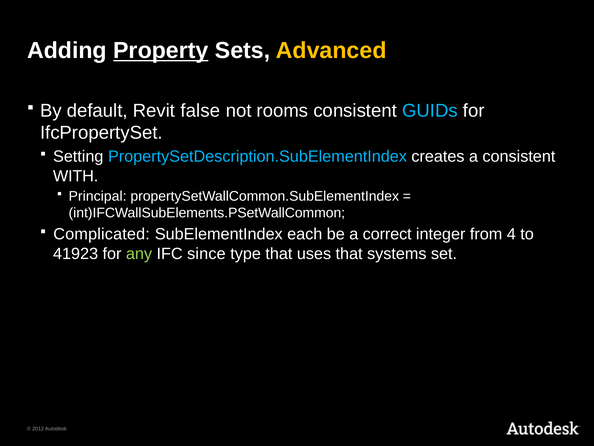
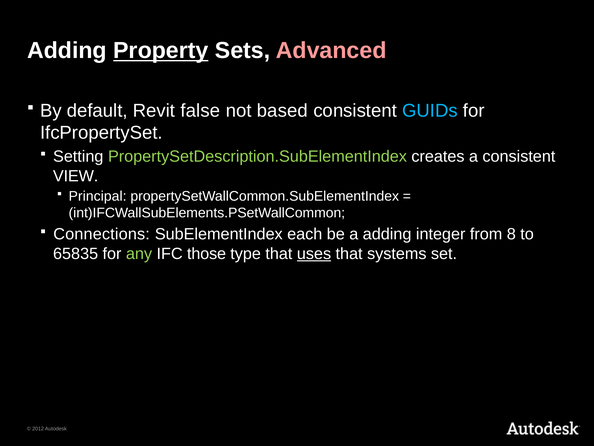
Advanced colour: yellow -> pink (331, 51)
rooms: rooms -> based (282, 110)
PropertySetDescription.SubElementIndex colour: light blue -> light green (257, 156)
WITH: WITH -> VIEW (76, 176)
Complicated: Complicated -> Connections (102, 234)
a correct: correct -> adding (387, 234)
4: 4 -> 8 (511, 234)
41923: 41923 -> 65835 (76, 253)
since: since -> those (207, 253)
uses underline: none -> present (314, 253)
